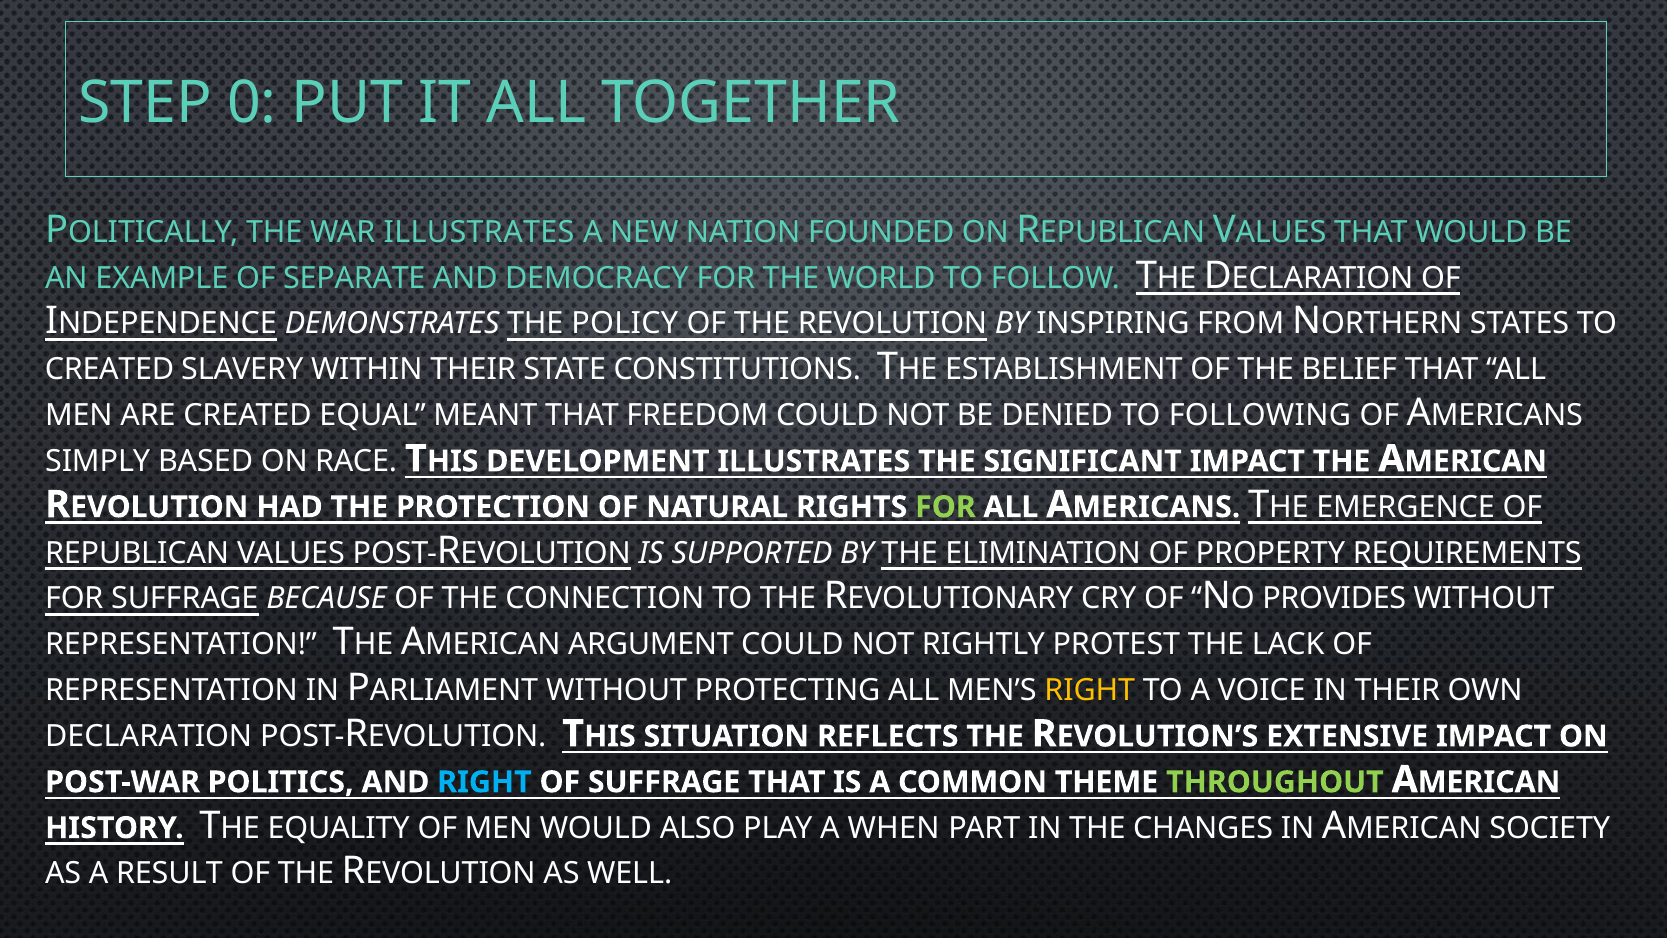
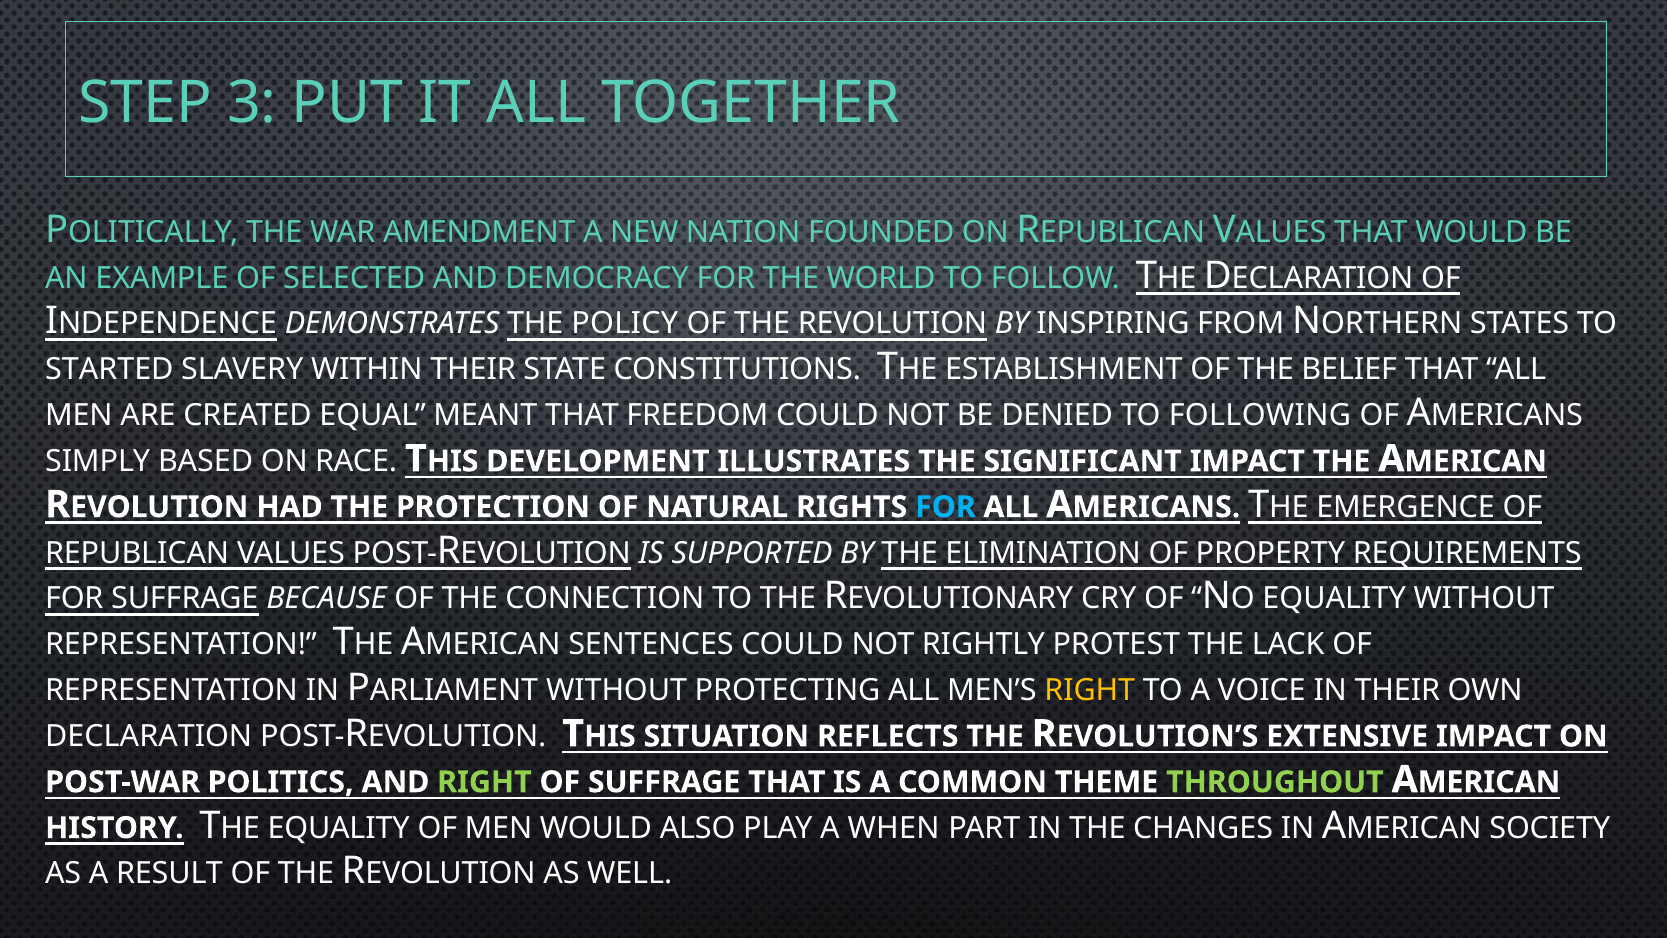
0: 0 -> 3 (252, 103)
WAR ILLUSTRATES: ILLUSTRATES -> AMENDMENT (479, 232)
SEPARATE: SEPARATE -> SELECTED (354, 278)
CREATED: CREATED -> STARTED (109, 369)
FOR colour: light green -> light blue (945, 507)
PROVIDES: PROVIDES -> EQUALITY (1334, 599)
ARGUMENT: ARGUMENT -> SENTENCES (651, 644)
RIGHT colour: light blue -> light green (484, 782)
